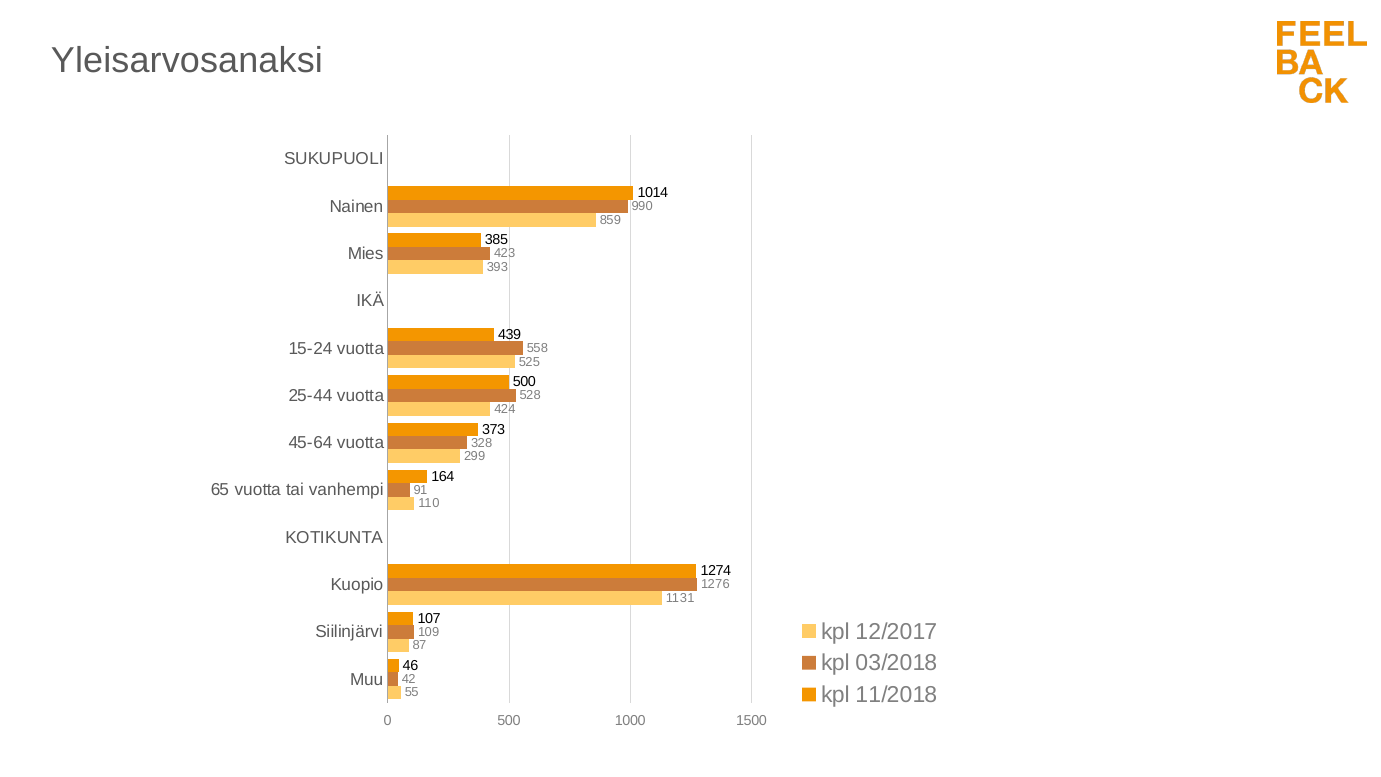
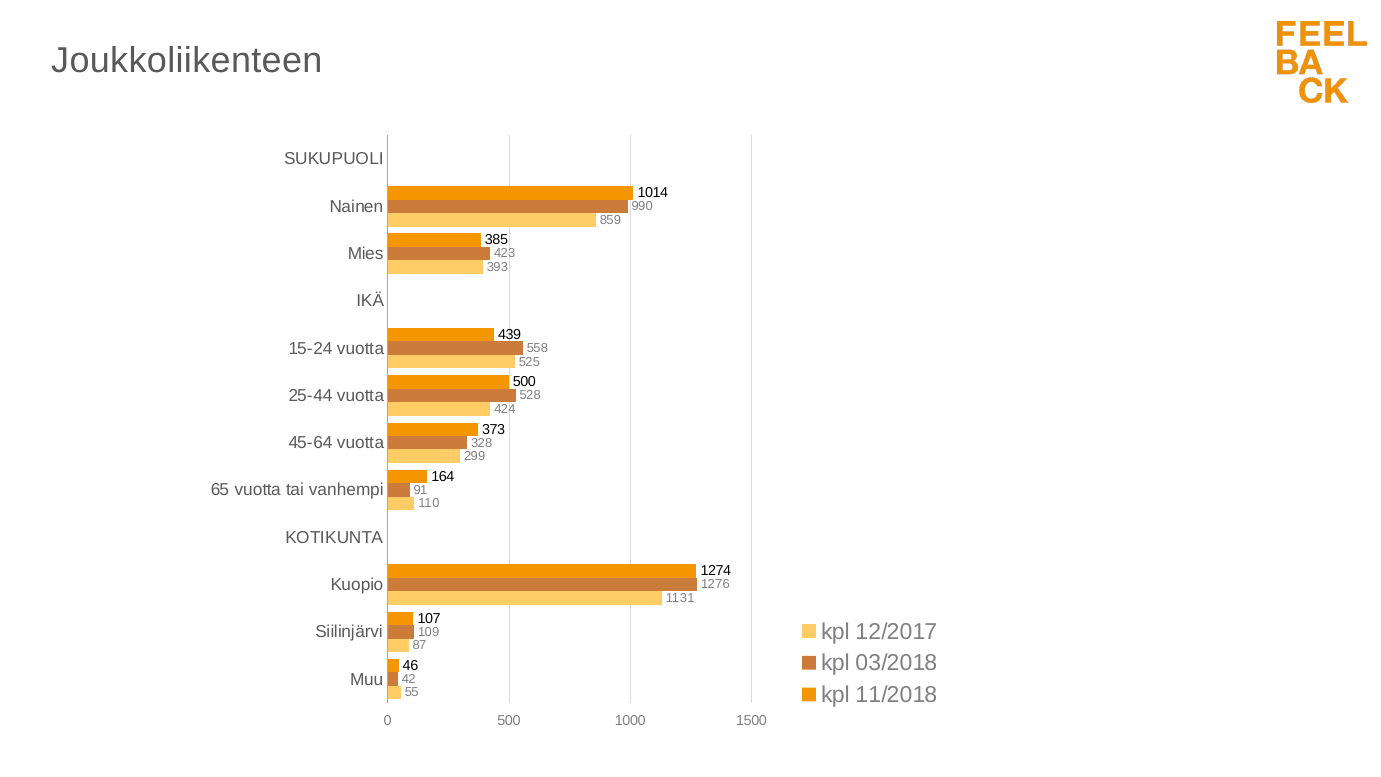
Yleisarvosanaksi: Yleisarvosanaksi -> Joukkoliikenteen (187, 60)
